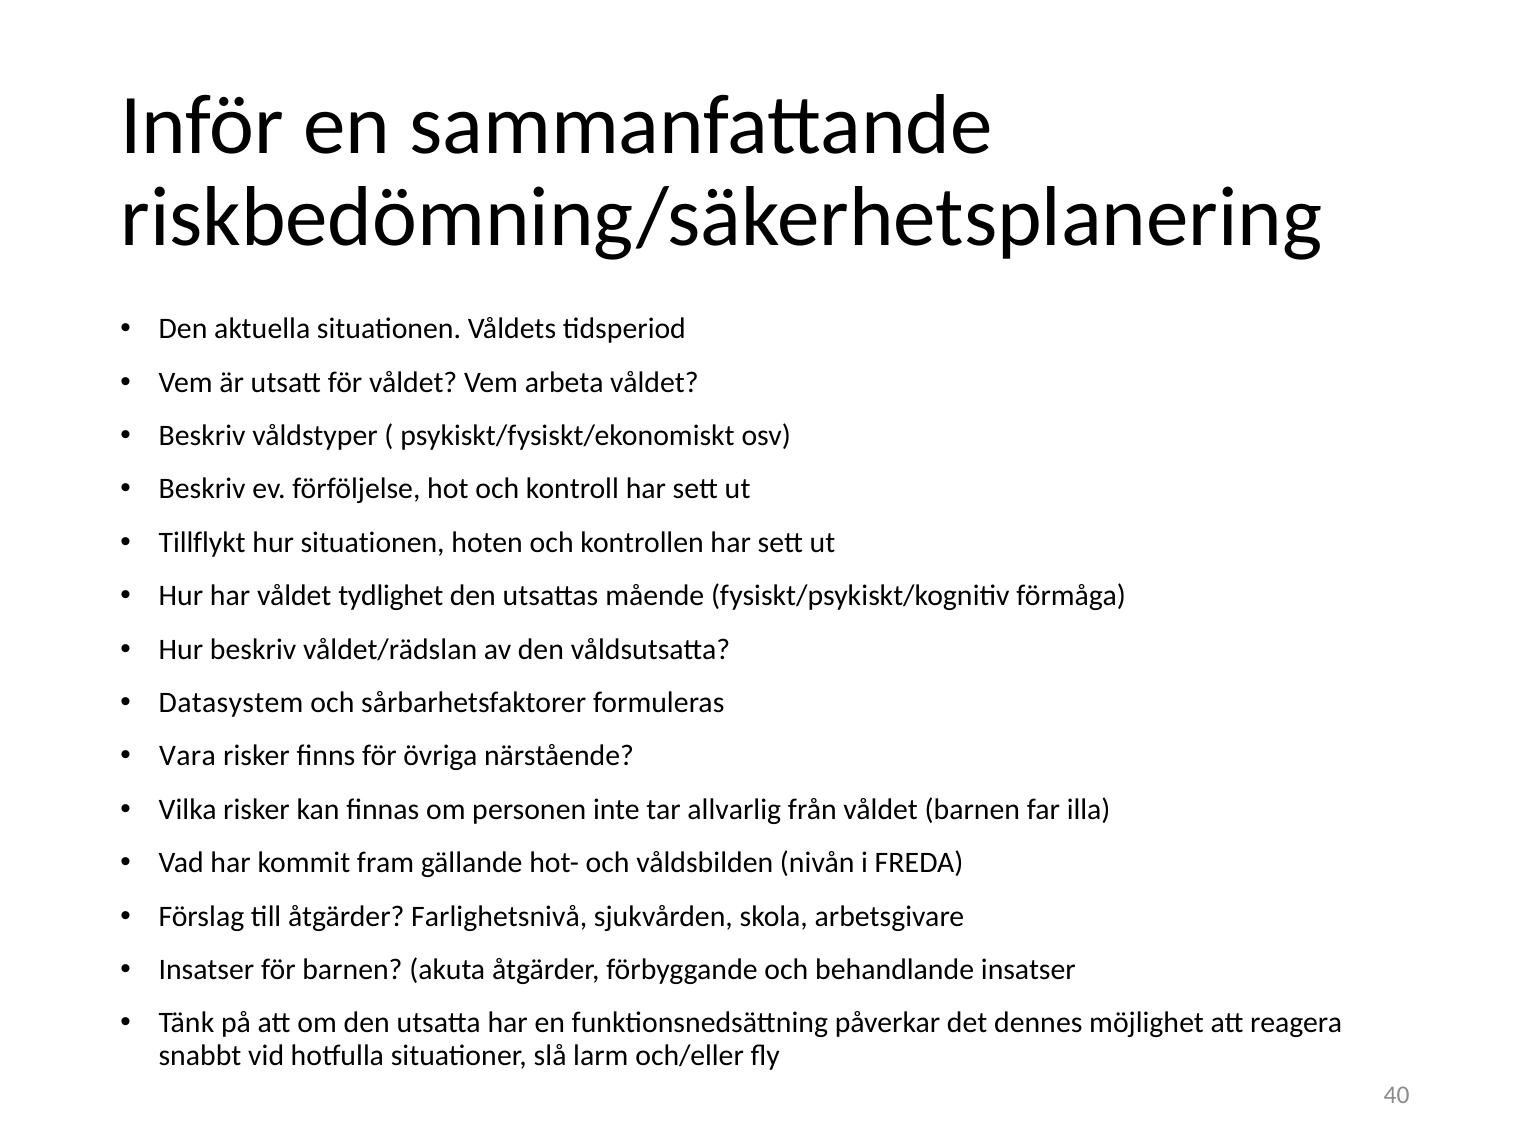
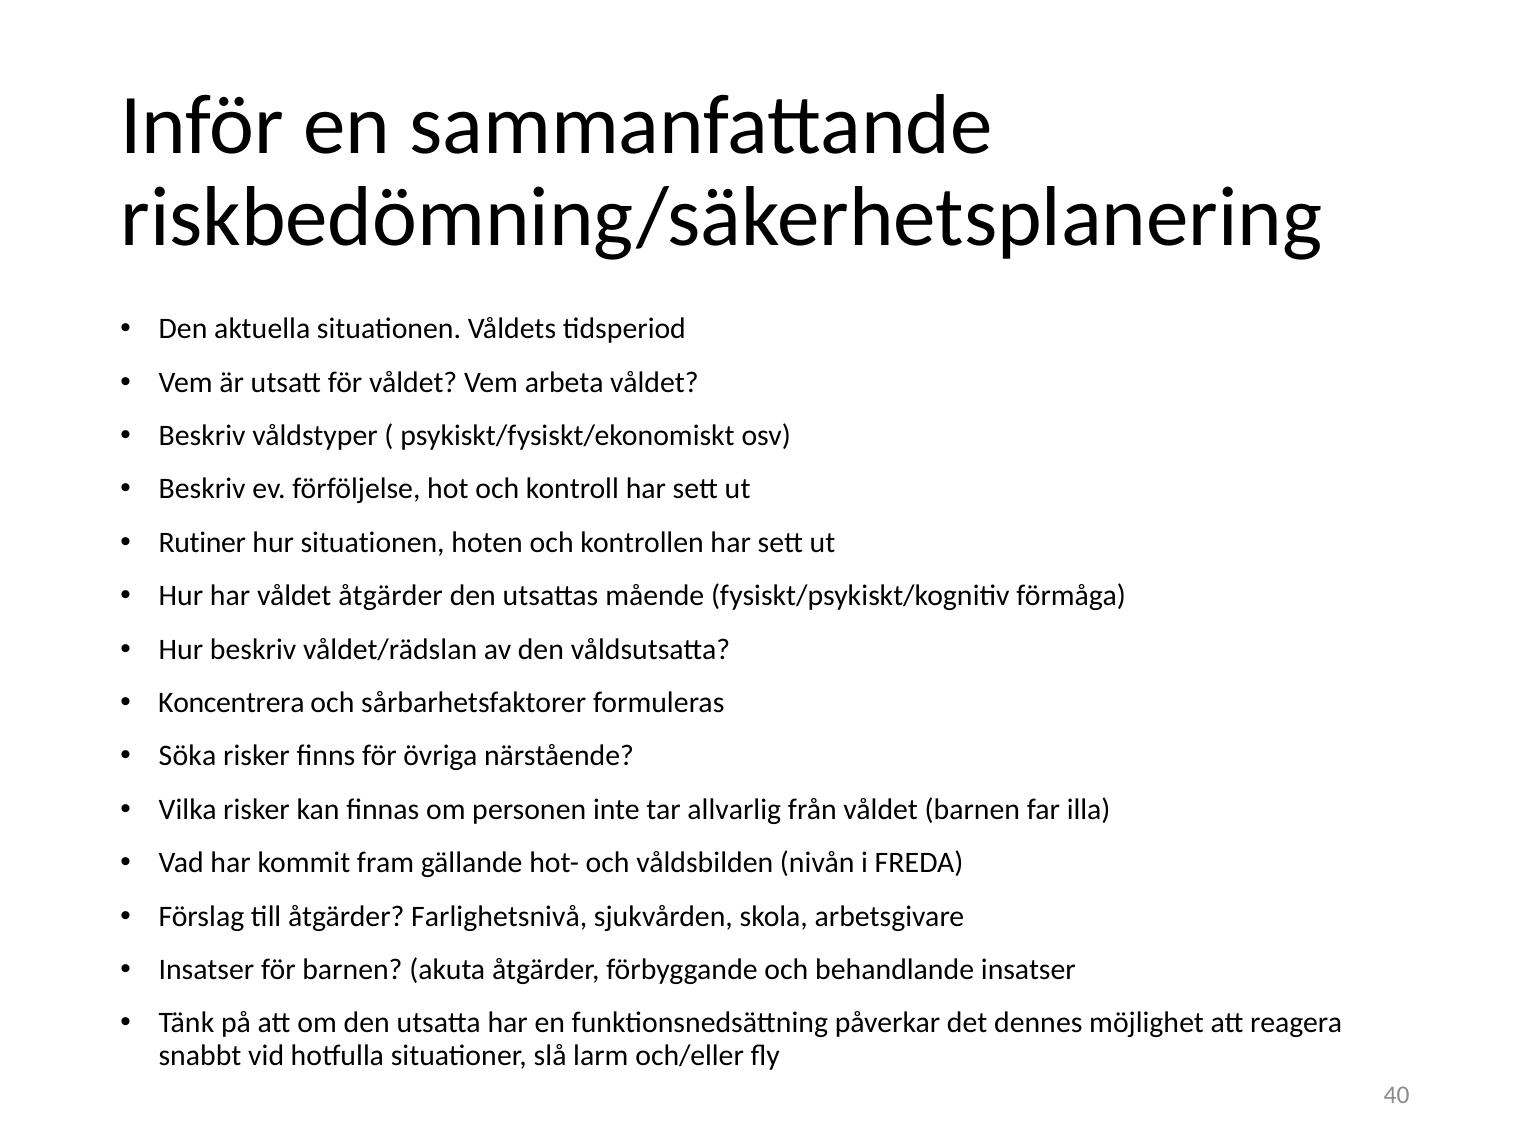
Tillflykt: Tillflykt -> Rutiner (202, 543)
våldet tydlighet: tydlighet -> åtgärder (391, 596)
Datasystem: Datasystem -> Koncentrera (231, 703)
Vara: Vara -> Söka (188, 756)
